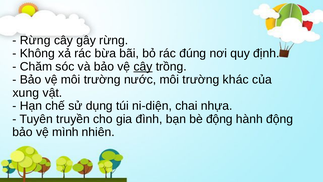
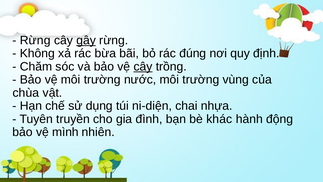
gây underline: none -> present (86, 40)
khác: khác -> vùng (236, 80)
xung: xung -> chùa (26, 93)
bè động: động -> khác (219, 119)
